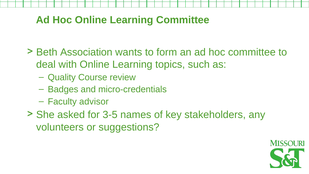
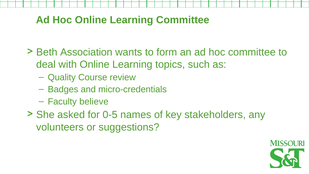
advisor: advisor -> believe (94, 101)
3-5: 3-5 -> 0-5 (110, 115)
